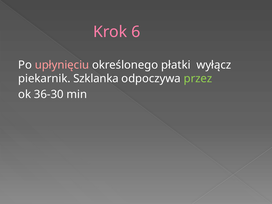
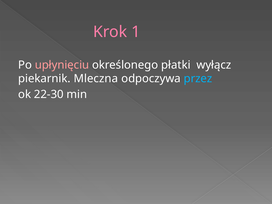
6: 6 -> 1 (136, 32)
Szklanka: Szklanka -> Mleczna (96, 79)
przez colour: light green -> light blue (198, 79)
36-30: 36-30 -> 22-30 (49, 94)
